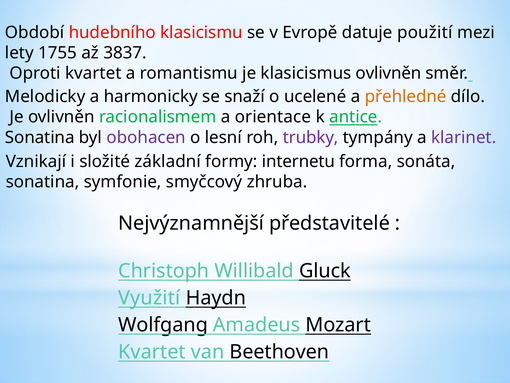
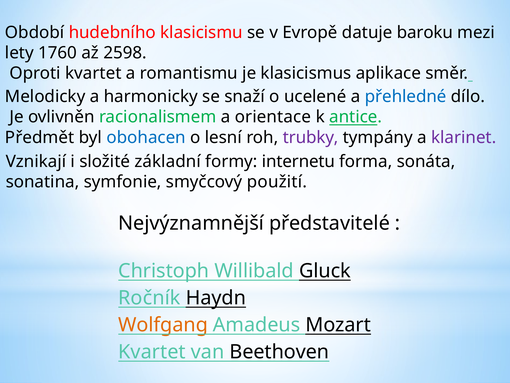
použití: použití -> baroku (425, 32)
1755: 1755 -> 1760 (58, 53)
3837: 3837 -> 2598 (125, 53)
klasicismus ovlivněn: ovlivněn -> aplikace (388, 73)
přehledné colour: orange -> blue (406, 96)
Sonatina: Sonatina -> Předmět (40, 137)
obohacen colour: purple -> blue (146, 137)
zhruba: zhruba -> použití (277, 182)
Využití: Využití -> Ročník (149, 298)
Wolfgang colour: black -> orange (163, 325)
